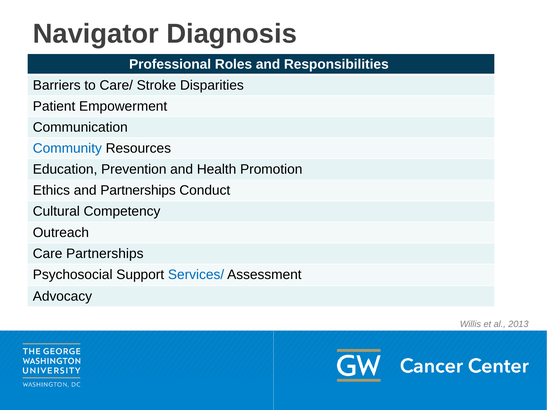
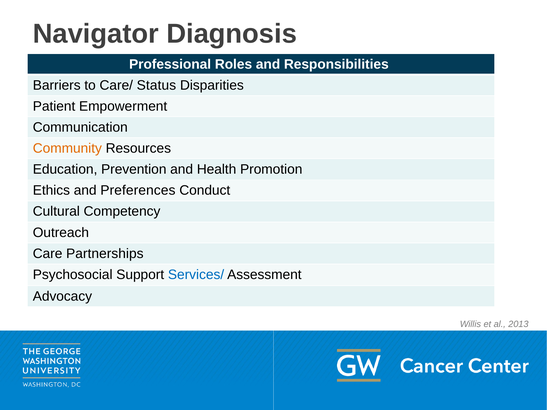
Stroke: Stroke -> Status (156, 85)
Community colour: blue -> orange (67, 148)
and Partnerships: Partnerships -> Preferences (138, 191)
